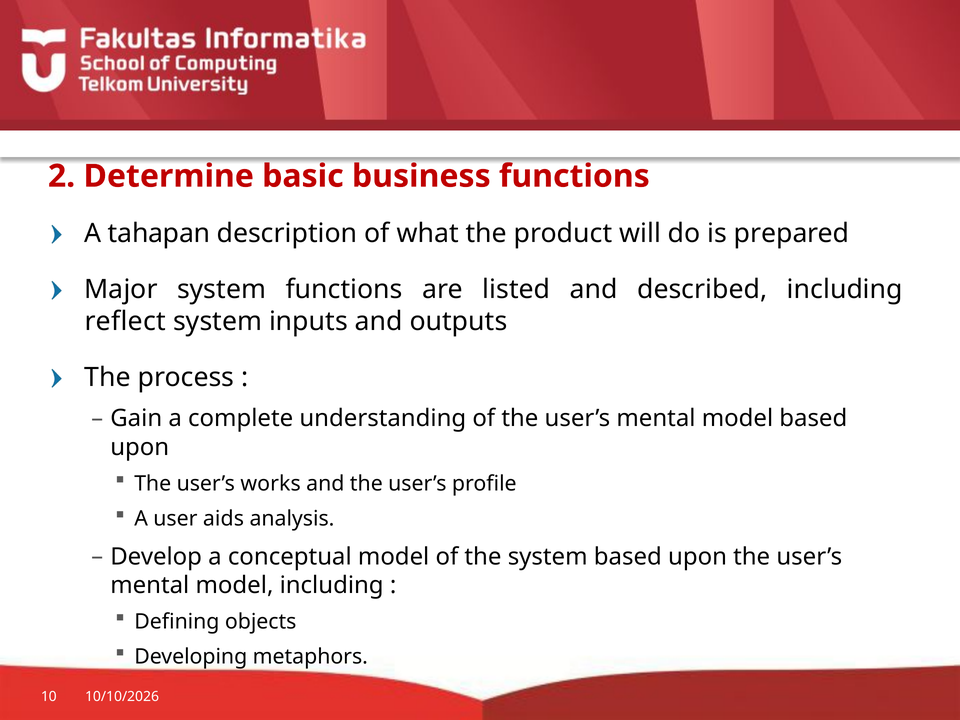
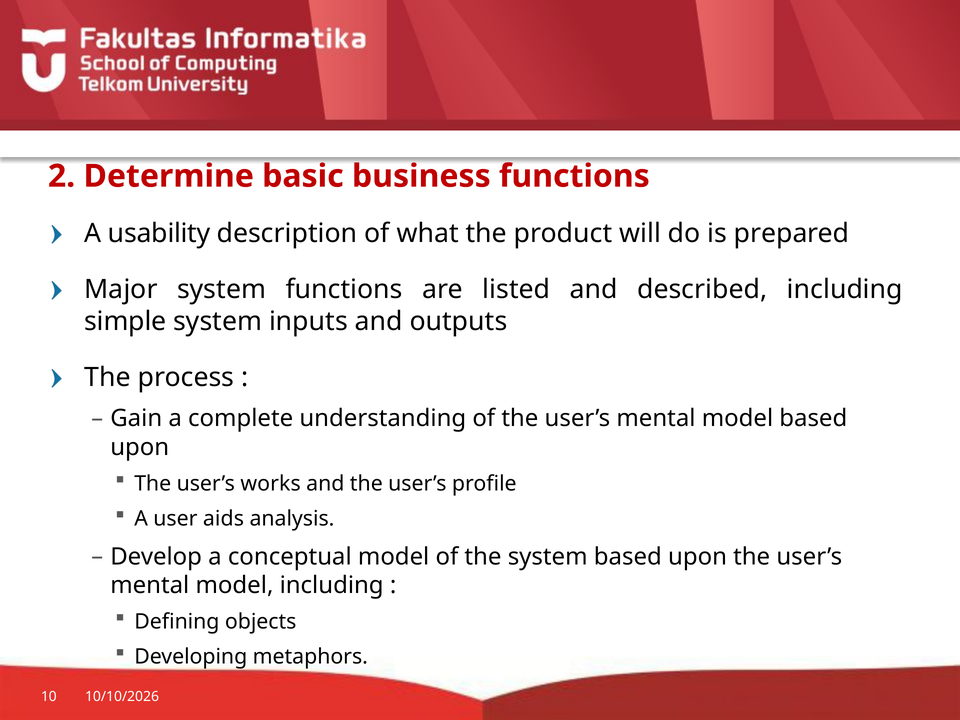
tahapan: tahapan -> usability (159, 234)
reflect: reflect -> simple (125, 322)
